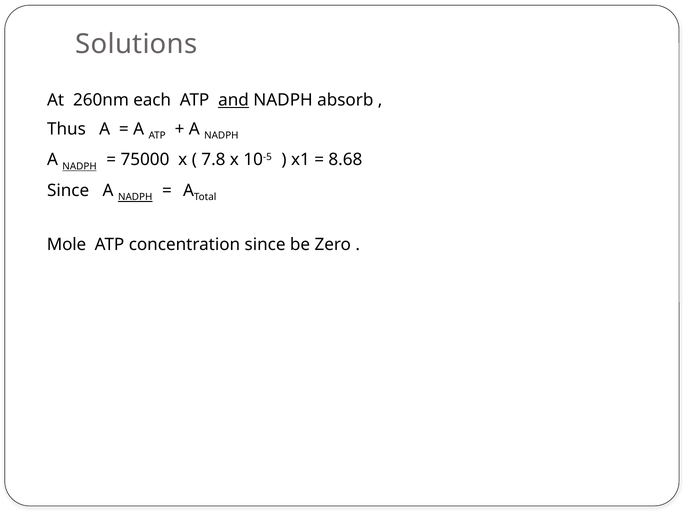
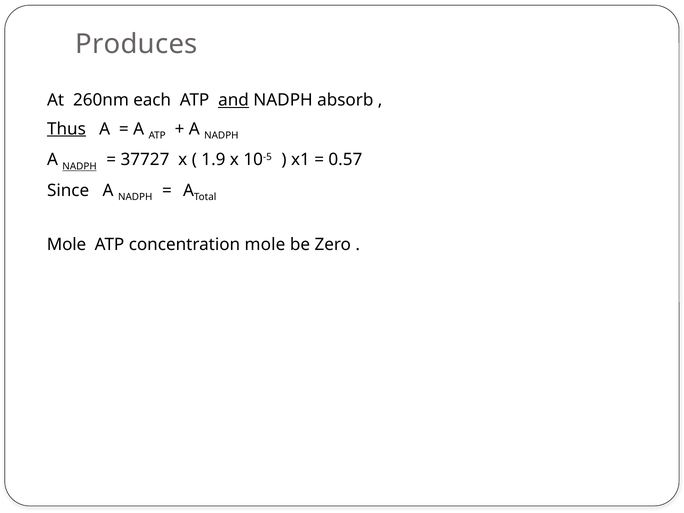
Solutions: Solutions -> Produces (136, 44)
Thus underline: none -> present (66, 129)
75000: 75000 -> 37727 (145, 160)
7.8: 7.8 -> 1.9 (213, 160)
8.68: 8.68 -> 0.57 (345, 160)
NADPH underline: present -> none (135, 197)
concentration since: since -> mole (265, 245)
